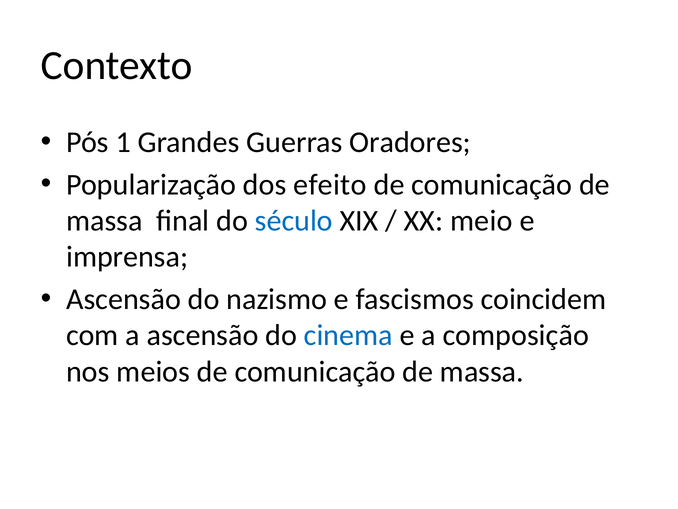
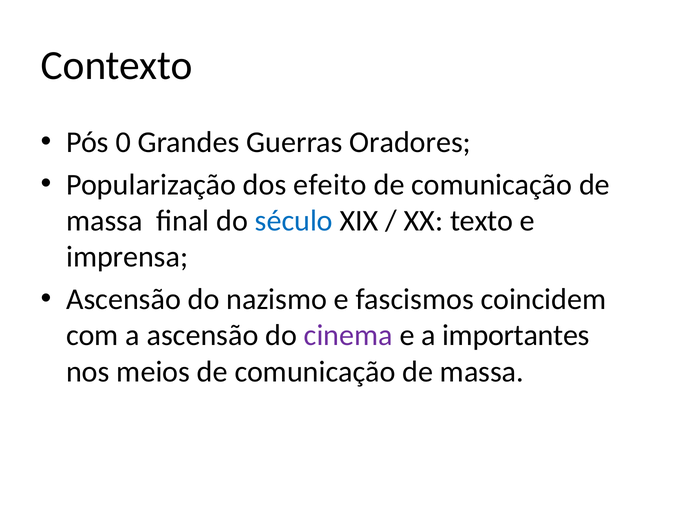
1: 1 -> 0 (123, 142)
meio: meio -> texto (482, 221)
cinema colour: blue -> purple (348, 335)
composição: composição -> importantes (516, 335)
